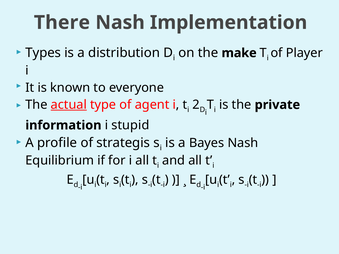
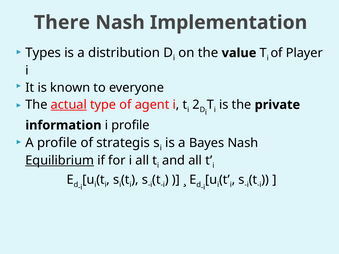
make: make -> value (239, 53)
i stupid: stupid -> profile (130, 125)
Equilibrium underline: none -> present (60, 161)
